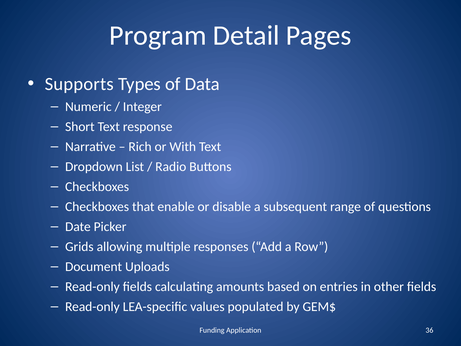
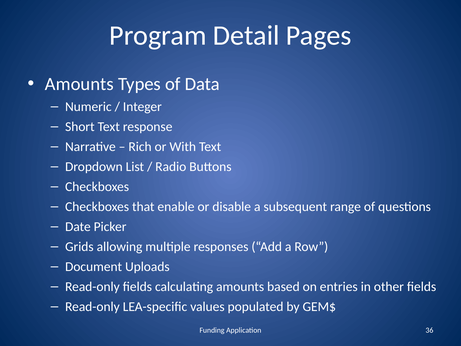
Supports: Supports -> Amounts (79, 84)
